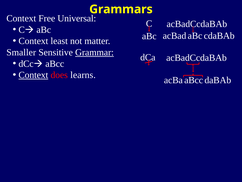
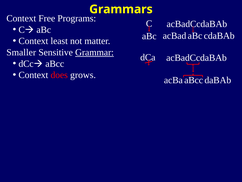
Universal: Universal -> Programs (77, 18)
Context underline: present -> none (33, 75)
learns: learns -> grows (83, 75)
